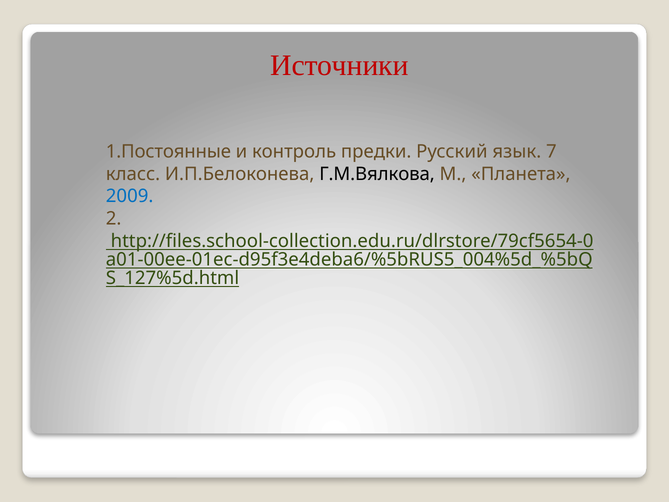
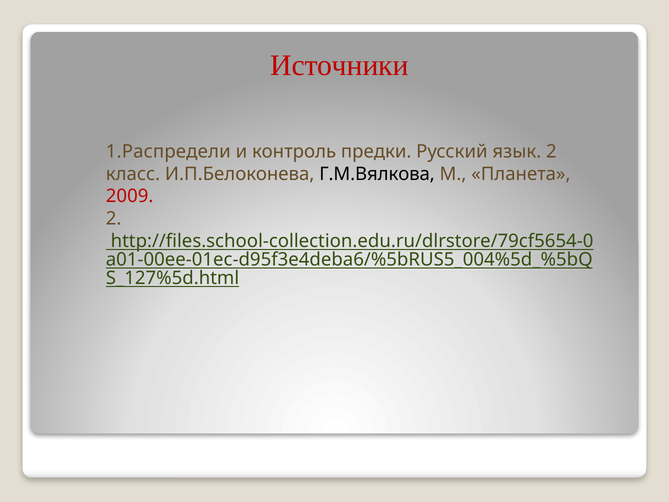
1.Постоянные: 1.Постоянные -> 1.Распредели (168, 152)
язык 7: 7 -> 2 (551, 152)
2009 colour: blue -> red (130, 196)
